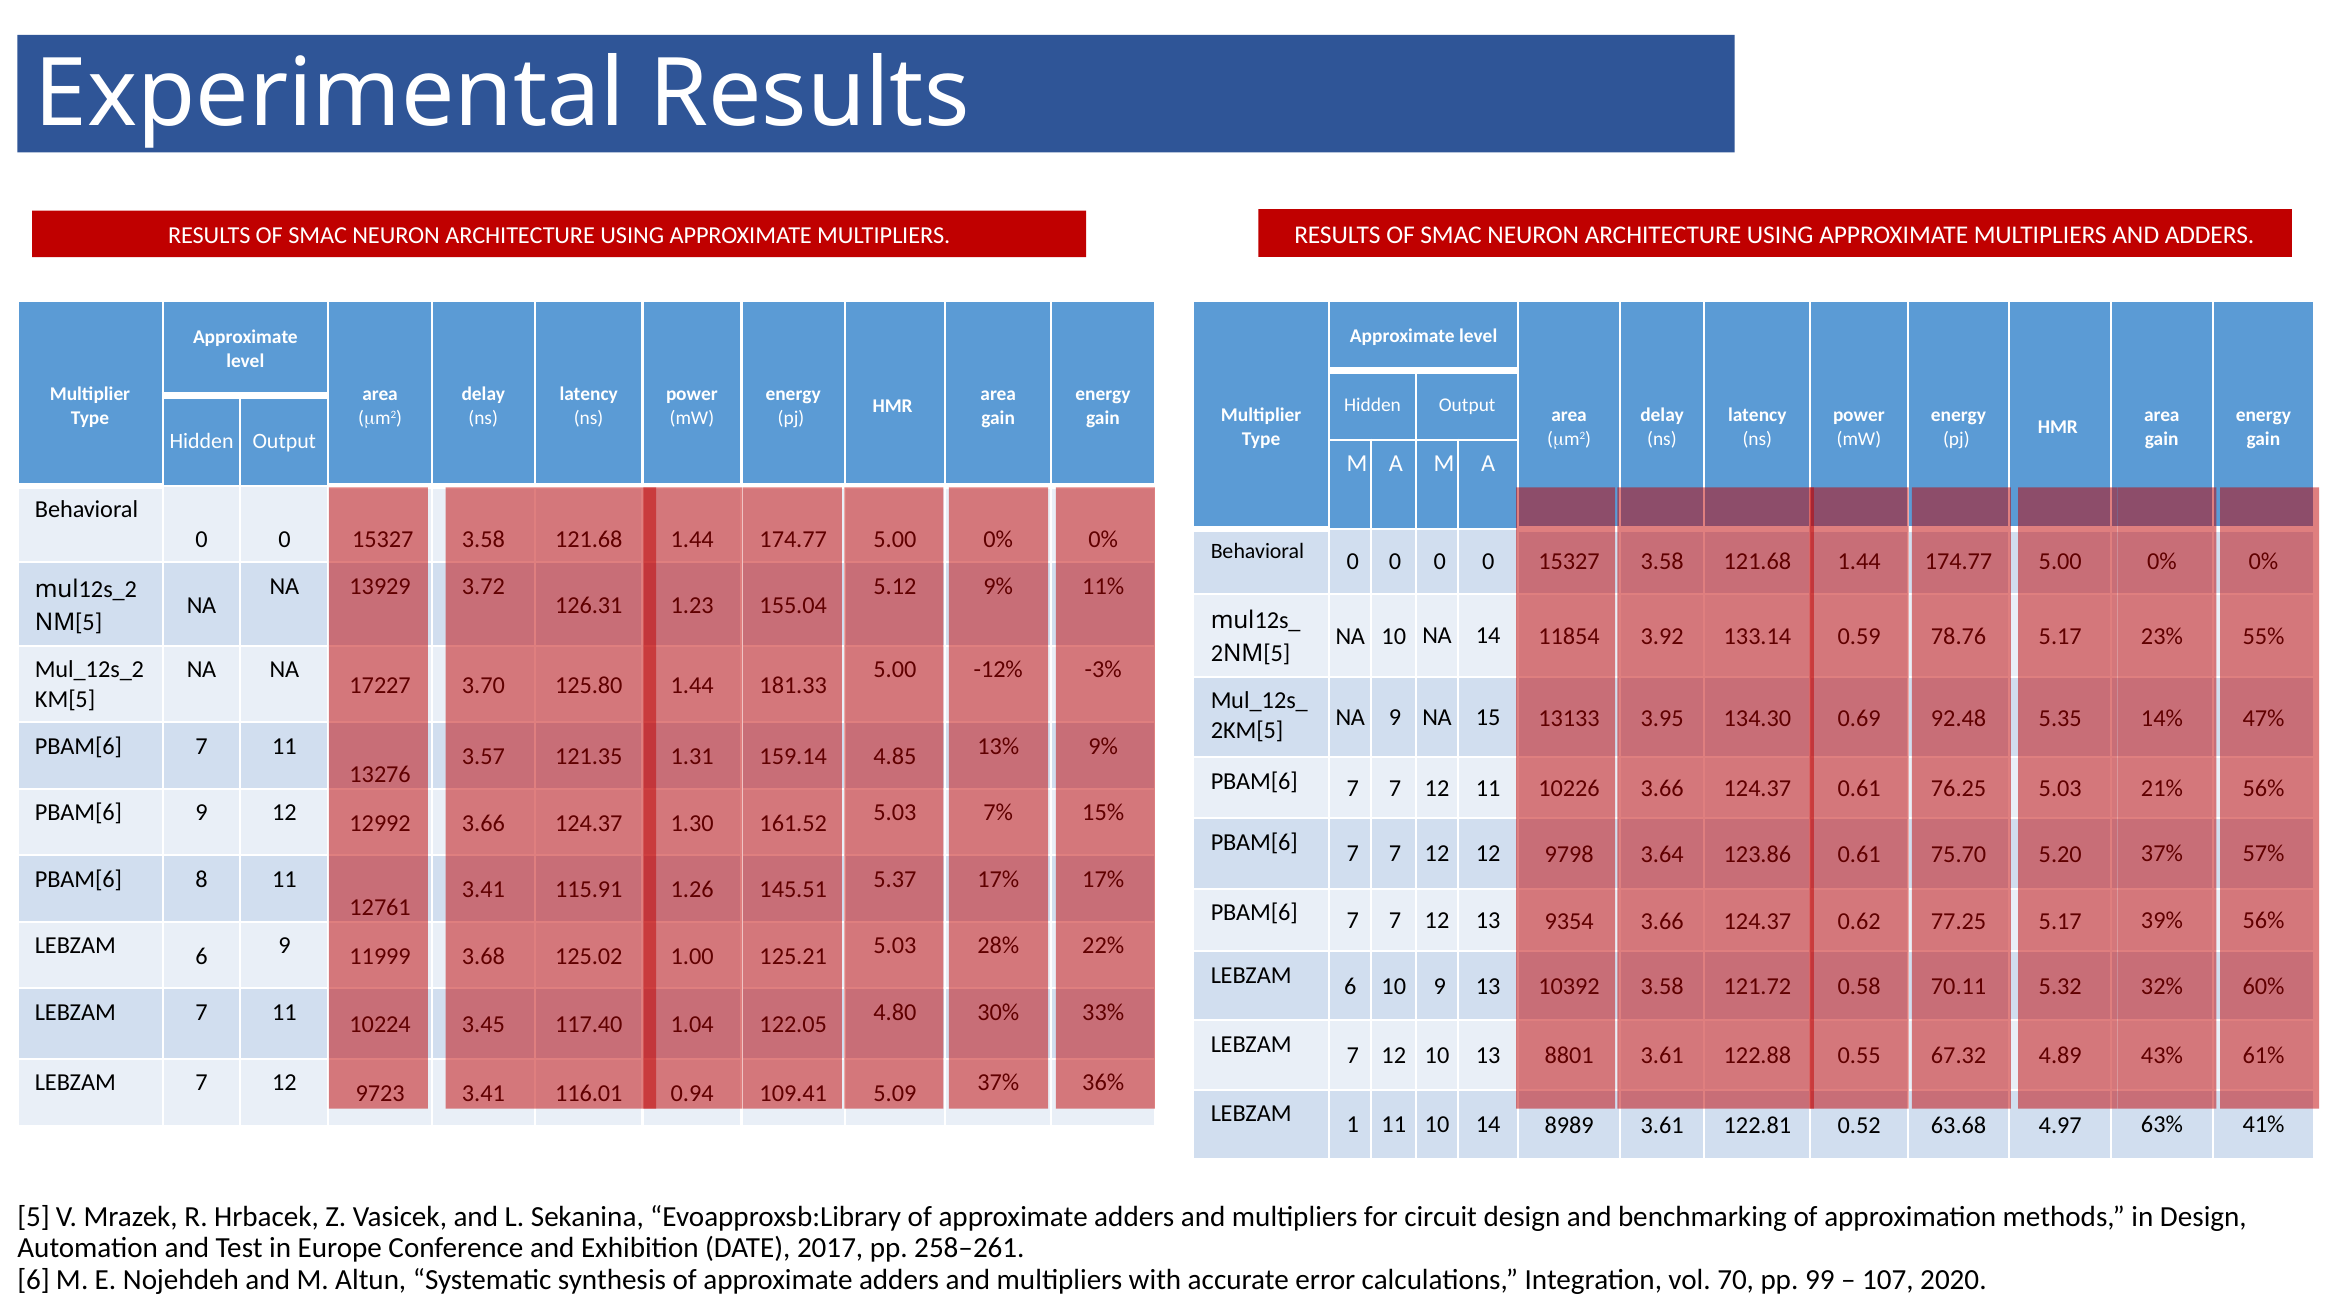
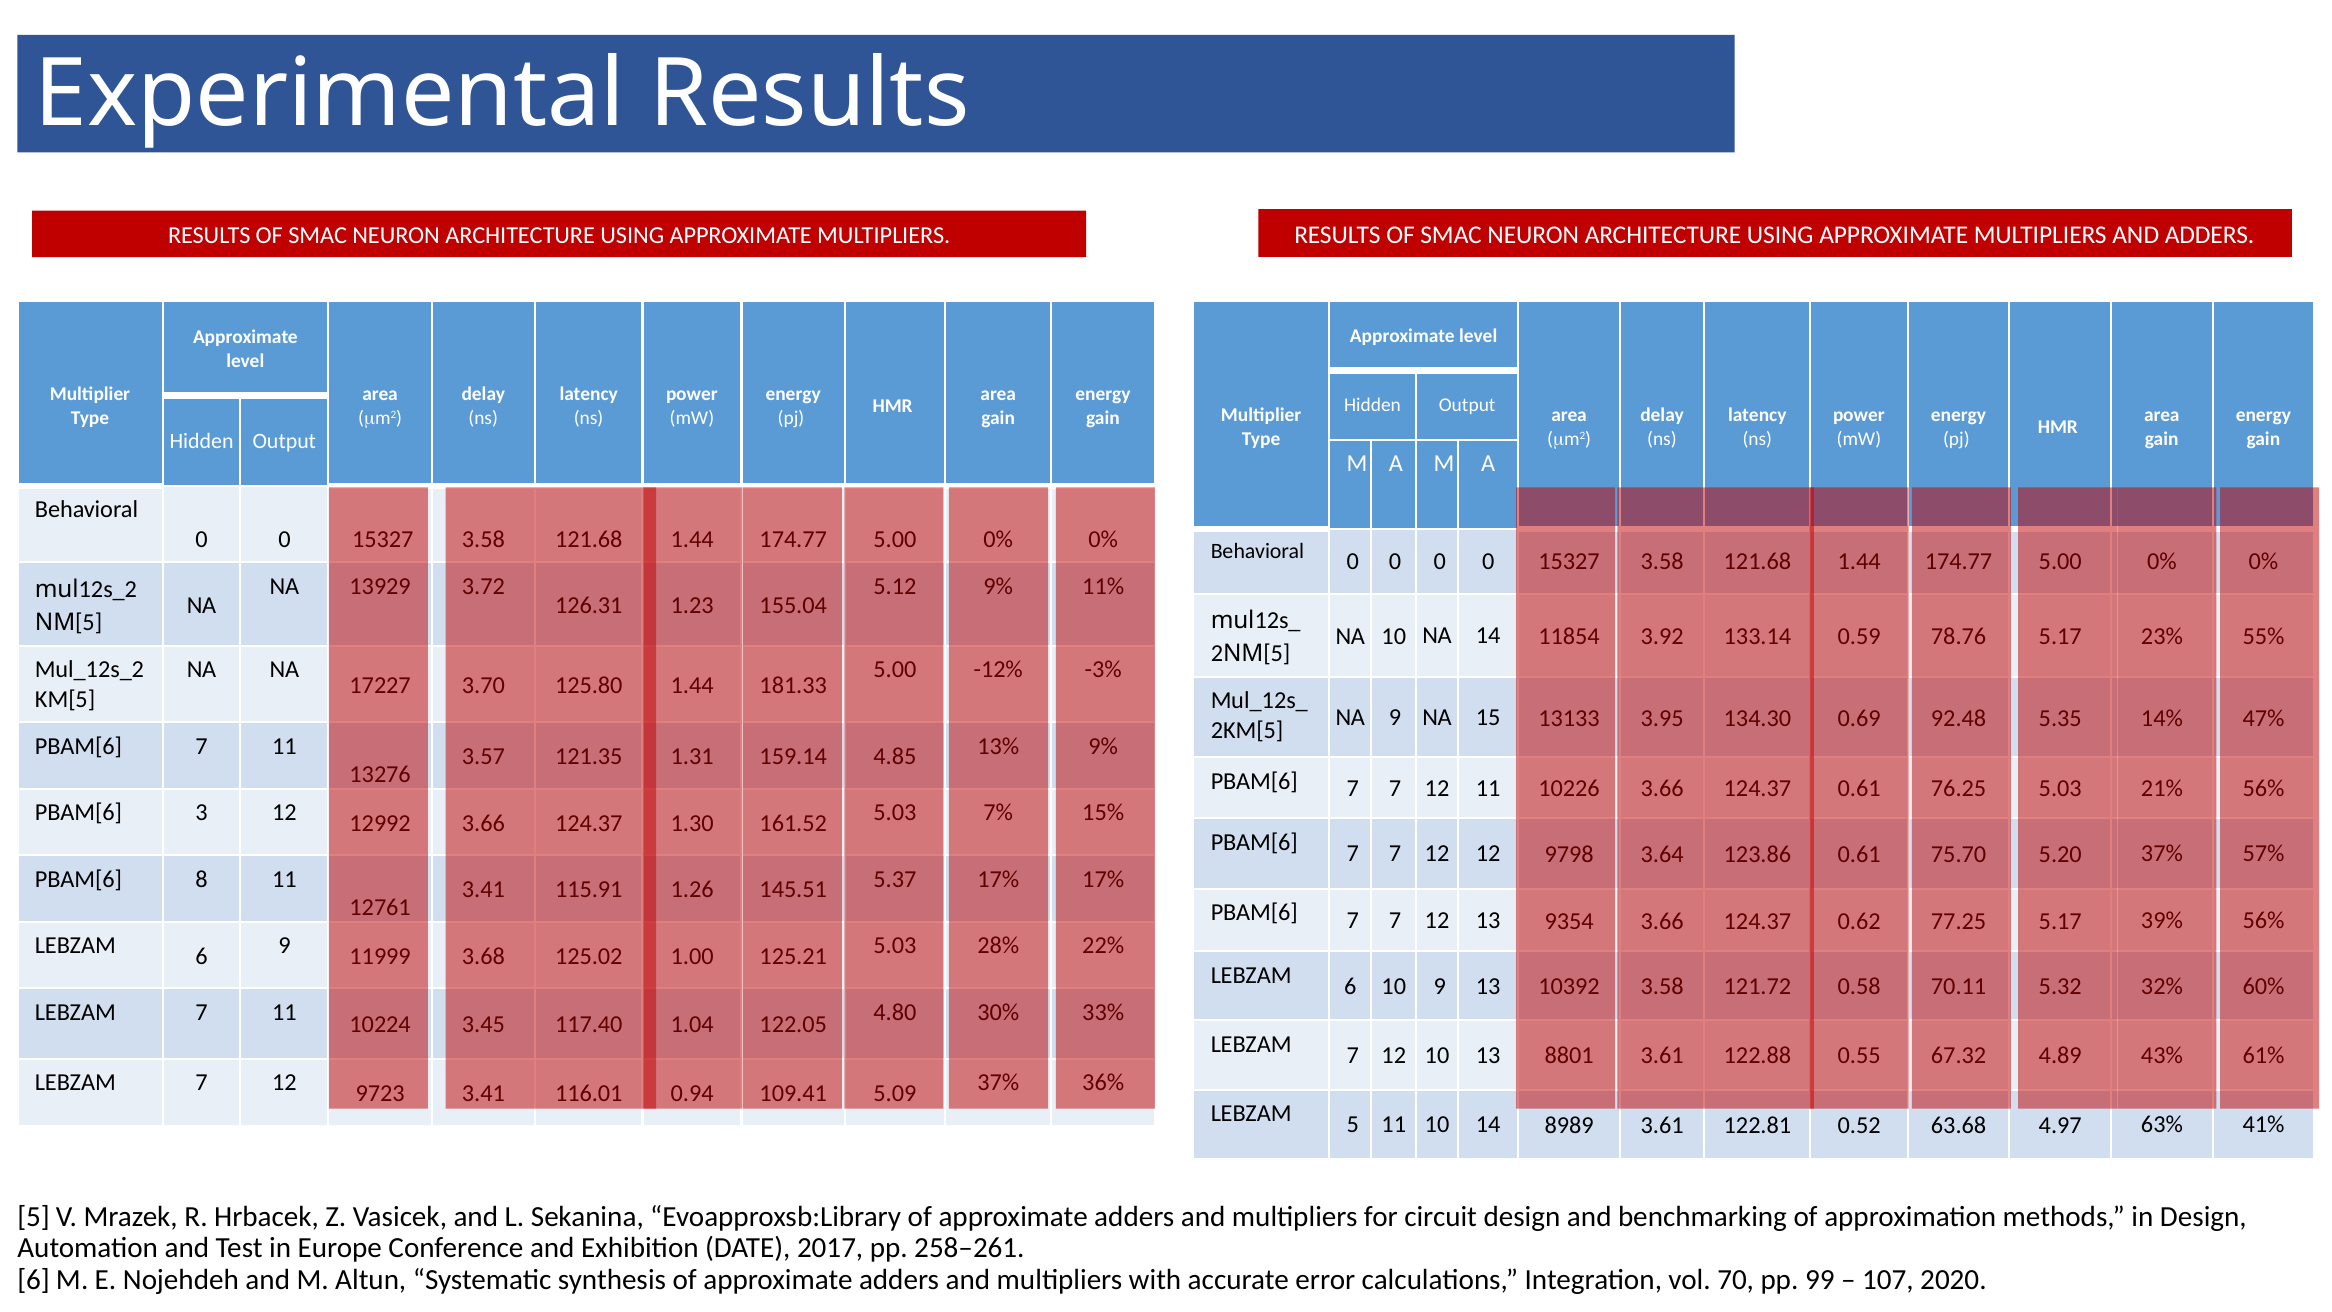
PBAM[6 9: 9 -> 3 (202, 812)
LEBZAM 1: 1 -> 5 (1353, 1124)
